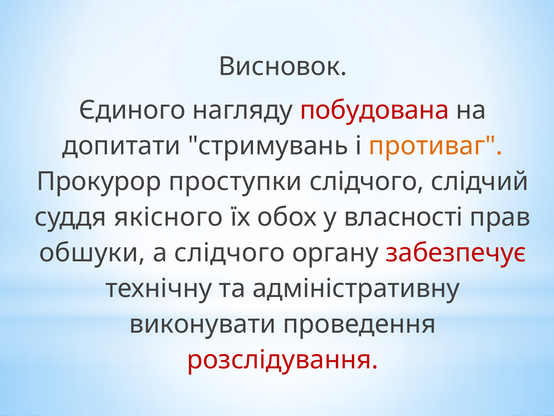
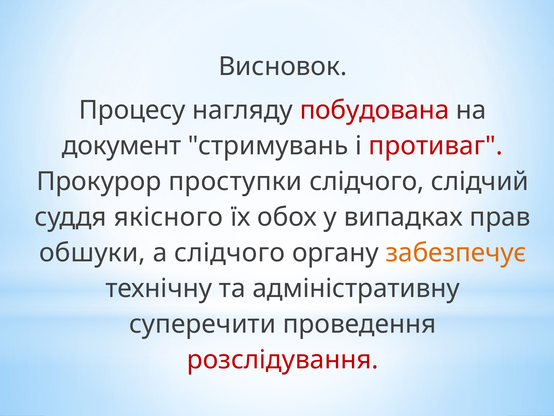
Єдиного: Єдиного -> Процесу (132, 110)
допитати: допитати -> документ (122, 146)
противаг colour: orange -> red (436, 146)
власності: власності -> випадках (403, 217)
забезпечує colour: red -> orange (456, 252)
виконувати: виконувати -> суперечити (203, 324)
